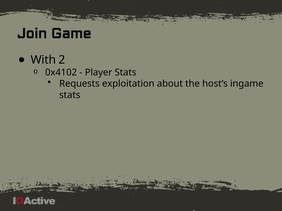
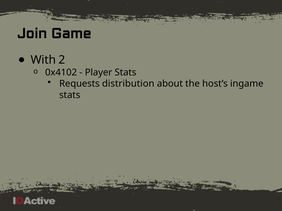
exploitation: exploitation -> distribution (128, 84)
